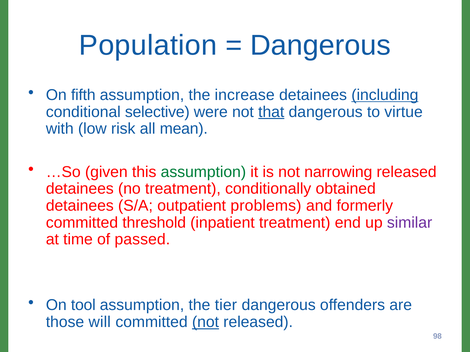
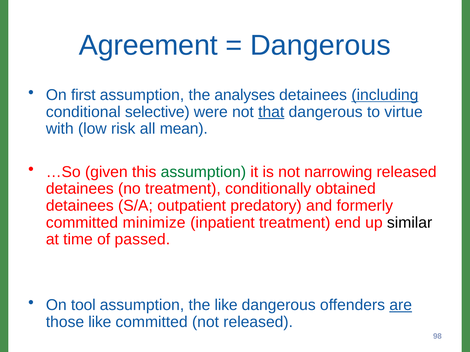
Population: Population -> Agreement (148, 45)
fifth: fifth -> first (83, 95)
increase: increase -> analyses (245, 95)
problems: problems -> predatory (266, 206)
threshold: threshold -> minimize (154, 223)
similar colour: purple -> black (410, 223)
the tier: tier -> like (226, 306)
are underline: none -> present (401, 306)
those will: will -> like (100, 322)
not underline: present -> none (206, 322)
